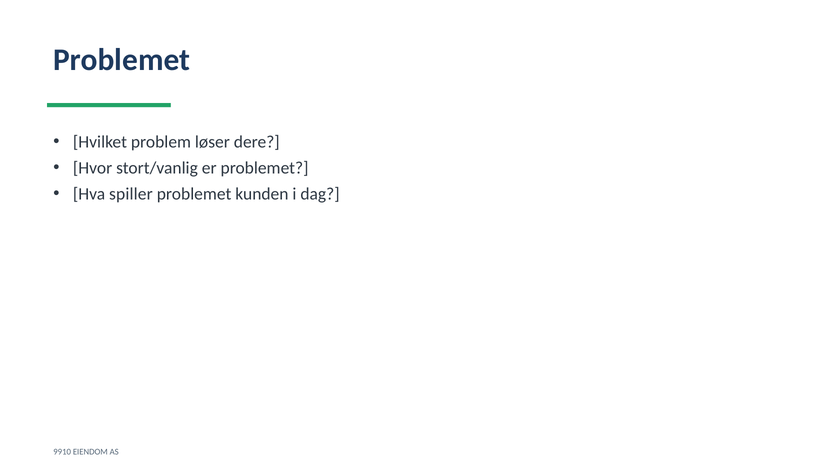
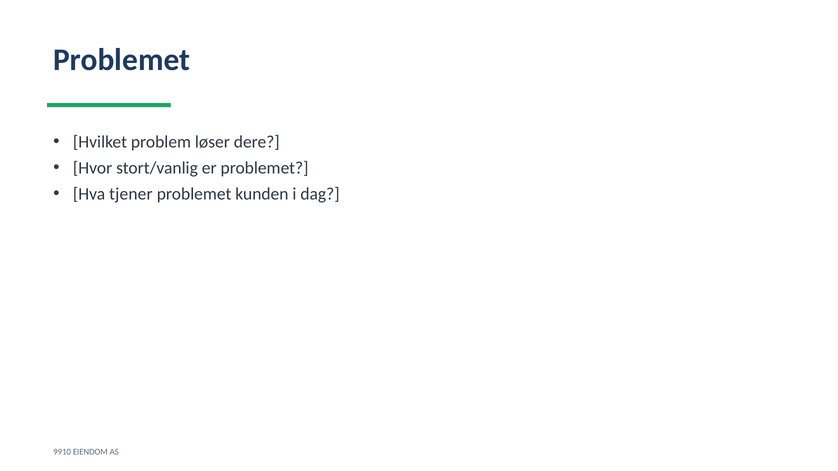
spiller: spiller -> tjener (131, 194)
